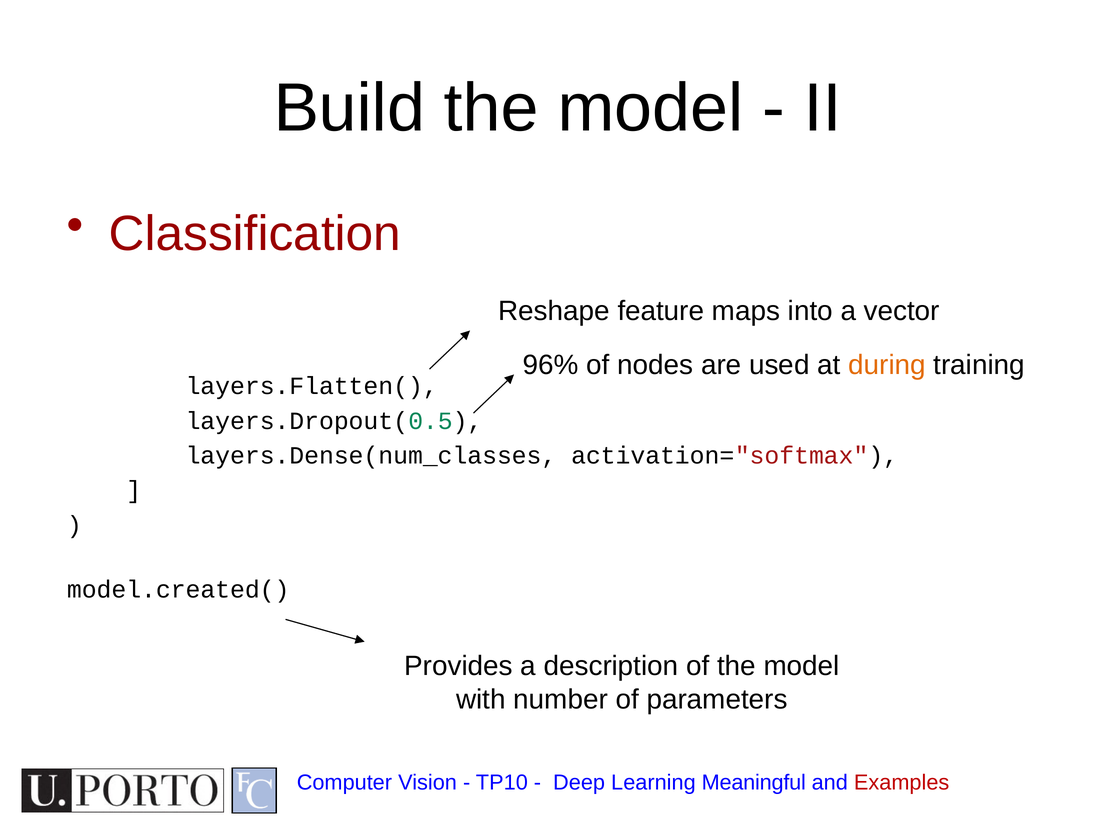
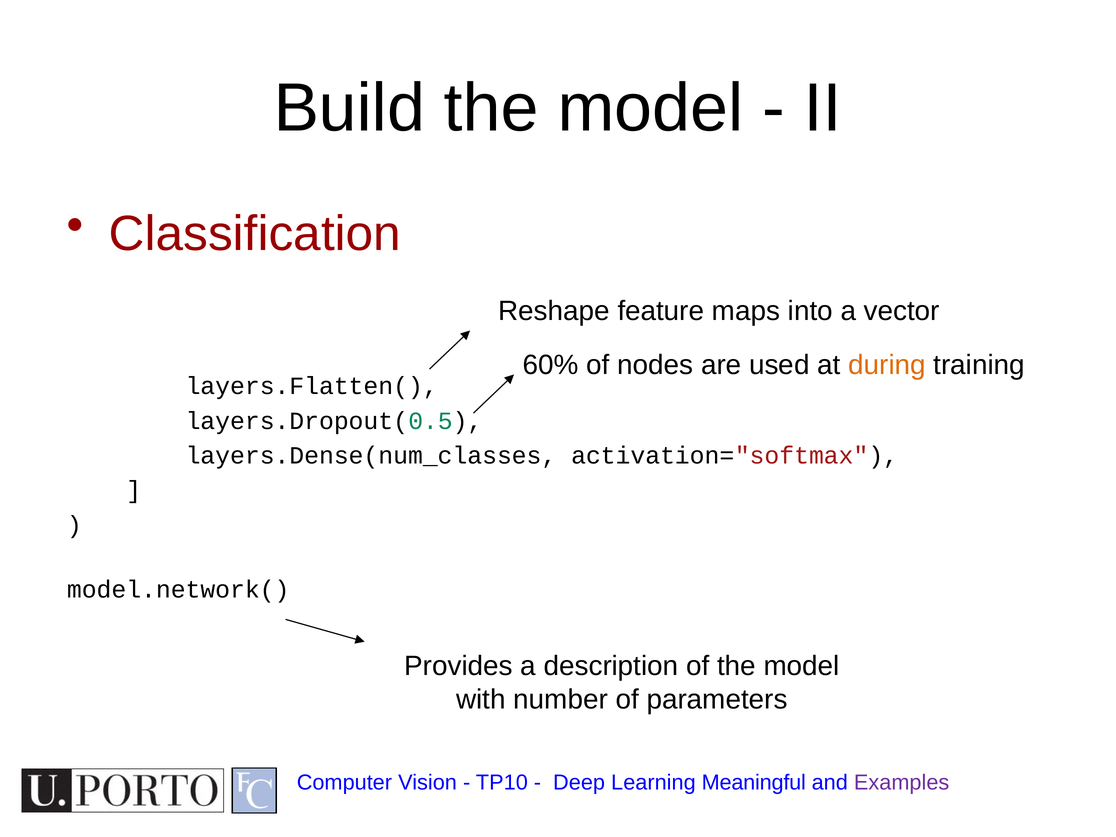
96%: 96% -> 60% (551, 365)
model.created(: model.created( -> model.network( (178, 589)
Examples colour: red -> purple (902, 782)
